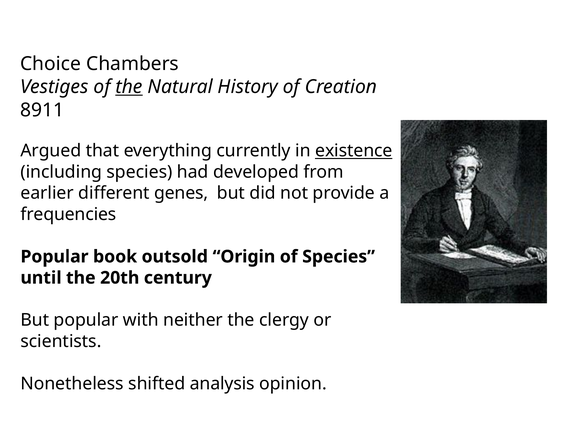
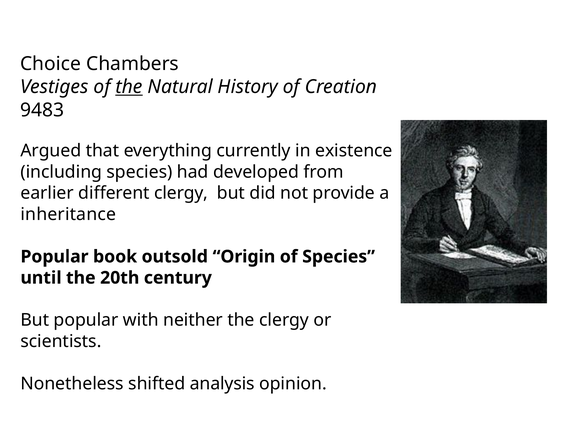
8911: 8911 -> 9483 (42, 110)
existence underline: present -> none (354, 151)
different genes: genes -> clergy (181, 193)
frequencies: frequencies -> inheritance (68, 214)
